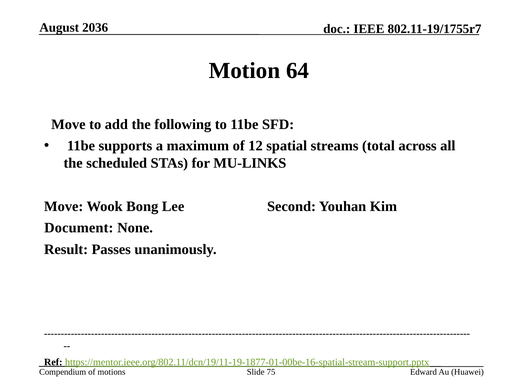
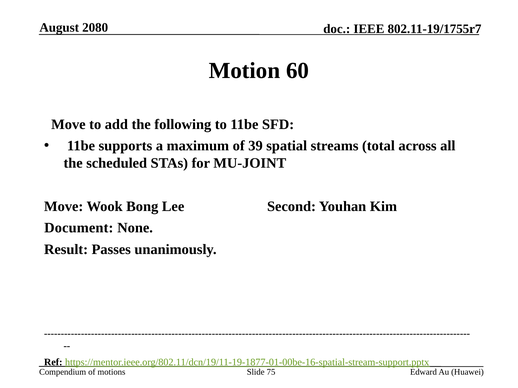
2036: 2036 -> 2080 (95, 27)
64: 64 -> 60 (298, 71)
12: 12 -> 39 (255, 146)
MU-LINKS: MU-LINKS -> MU-JOINT (250, 163)
